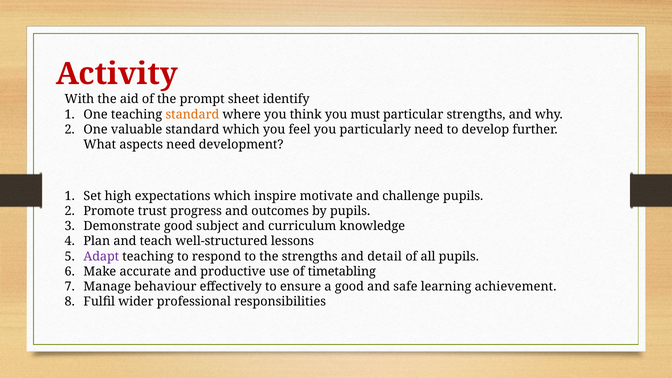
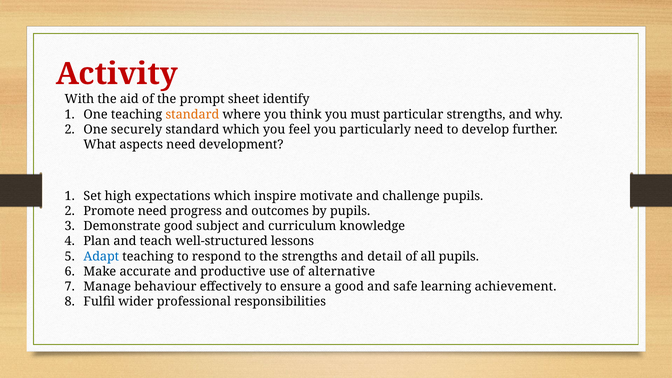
valuable: valuable -> securely (137, 130)
Promote trust: trust -> need (152, 211)
Adapt colour: purple -> blue (101, 256)
timetabling: timetabling -> alternative (342, 272)
